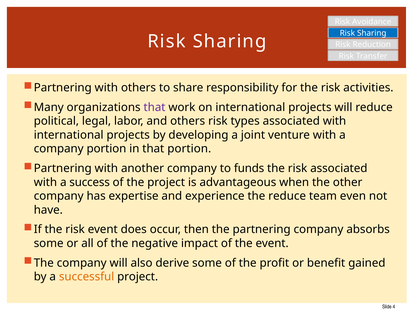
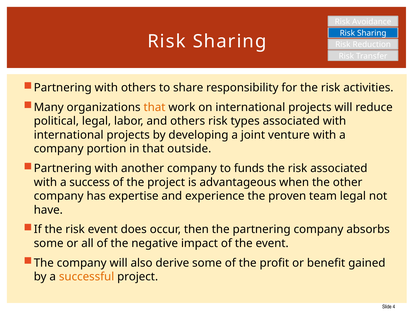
that colour: purple -> orange (155, 107)
that portion: portion -> outside (189, 149)
the reduce: reduce -> proven (287, 196)
team even: even -> legal (353, 196)
